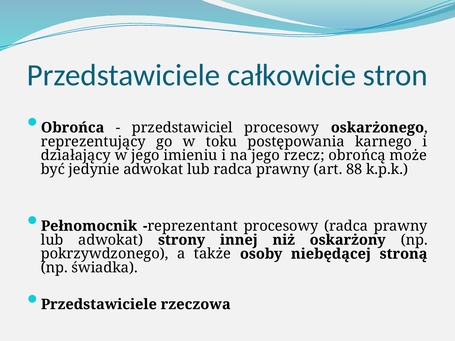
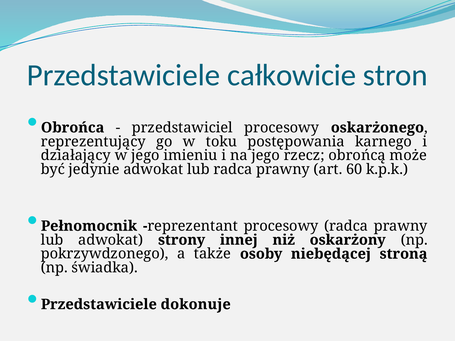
88: 88 -> 60 (354, 170)
rzeczowa: rzeczowa -> dokonuje (196, 305)
